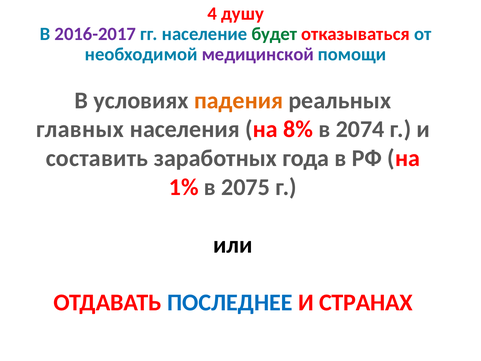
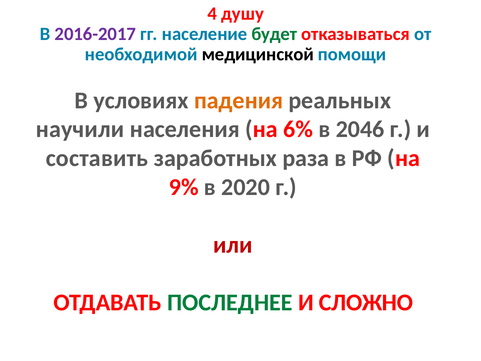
медицинской colour: purple -> black (258, 54)
главных: главных -> научили (80, 129)
8%: 8% -> 6% (298, 129)
2074: 2074 -> 2046 (360, 129)
года: года -> раза (306, 158)
1%: 1% -> 9% (184, 187)
2075: 2075 -> 2020 (246, 187)
или colour: black -> red (233, 245)
ПОСЛЕДНЕЕ colour: blue -> green (230, 302)
СТРАНАХ: СТРАНАХ -> СЛОЖНО (366, 302)
